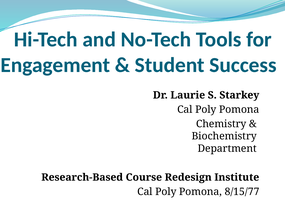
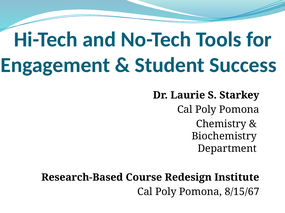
8/15/77: 8/15/77 -> 8/15/67 (242, 192)
